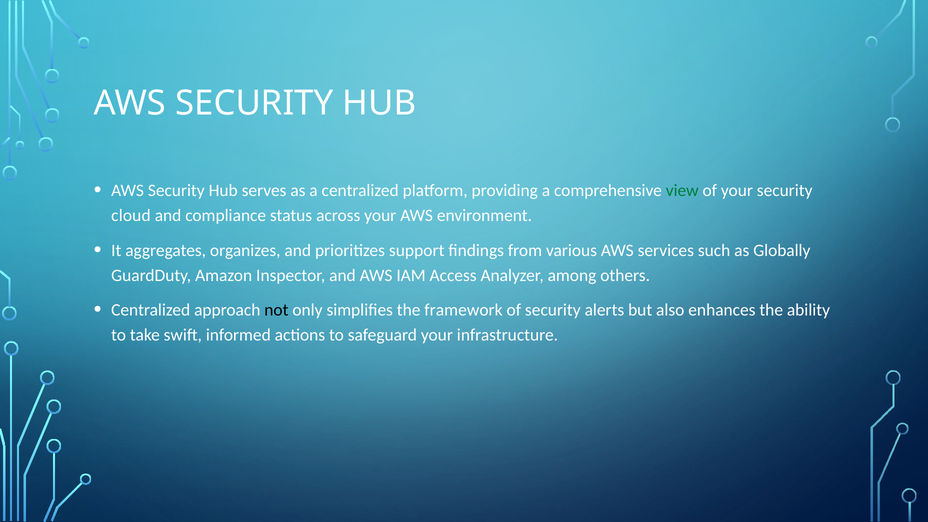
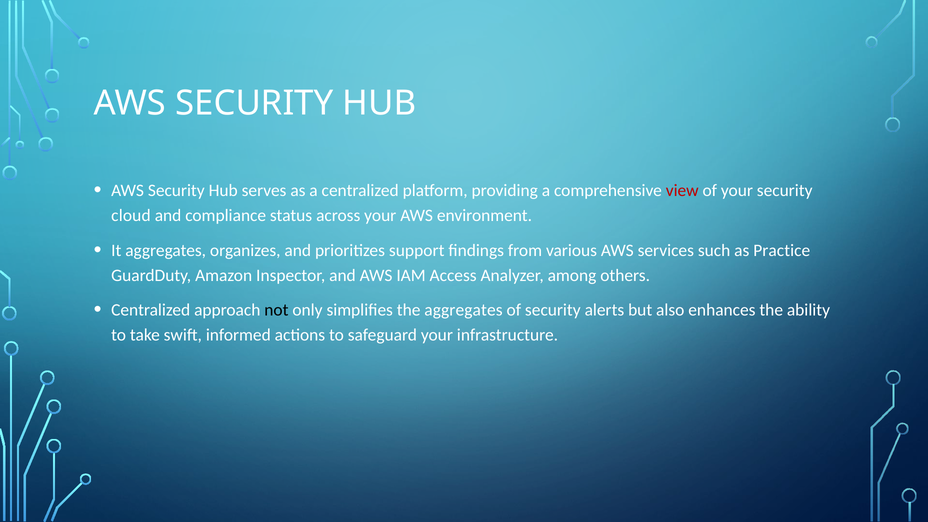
view colour: green -> red (682, 191)
Globally: Globally -> Practice (782, 250)
the framework: framework -> aggregates (463, 310)
